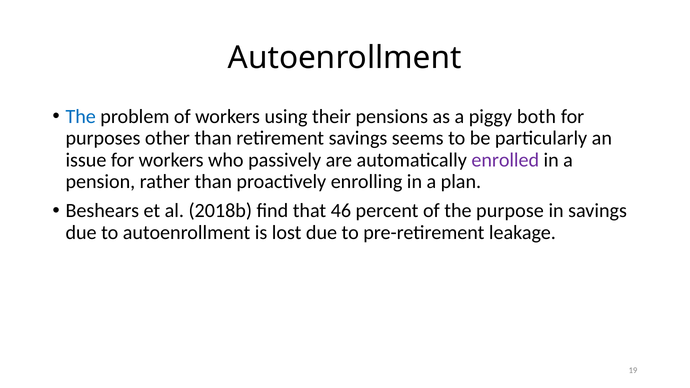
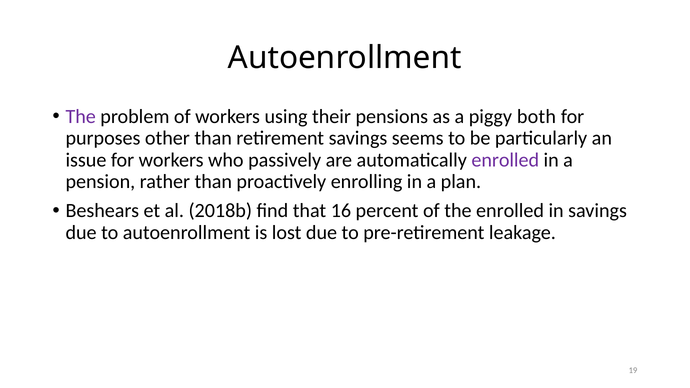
The colour: blue -> purple (81, 117)
46: 46 -> 16 (341, 211)
the purpose: purpose -> enrolled (510, 211)
